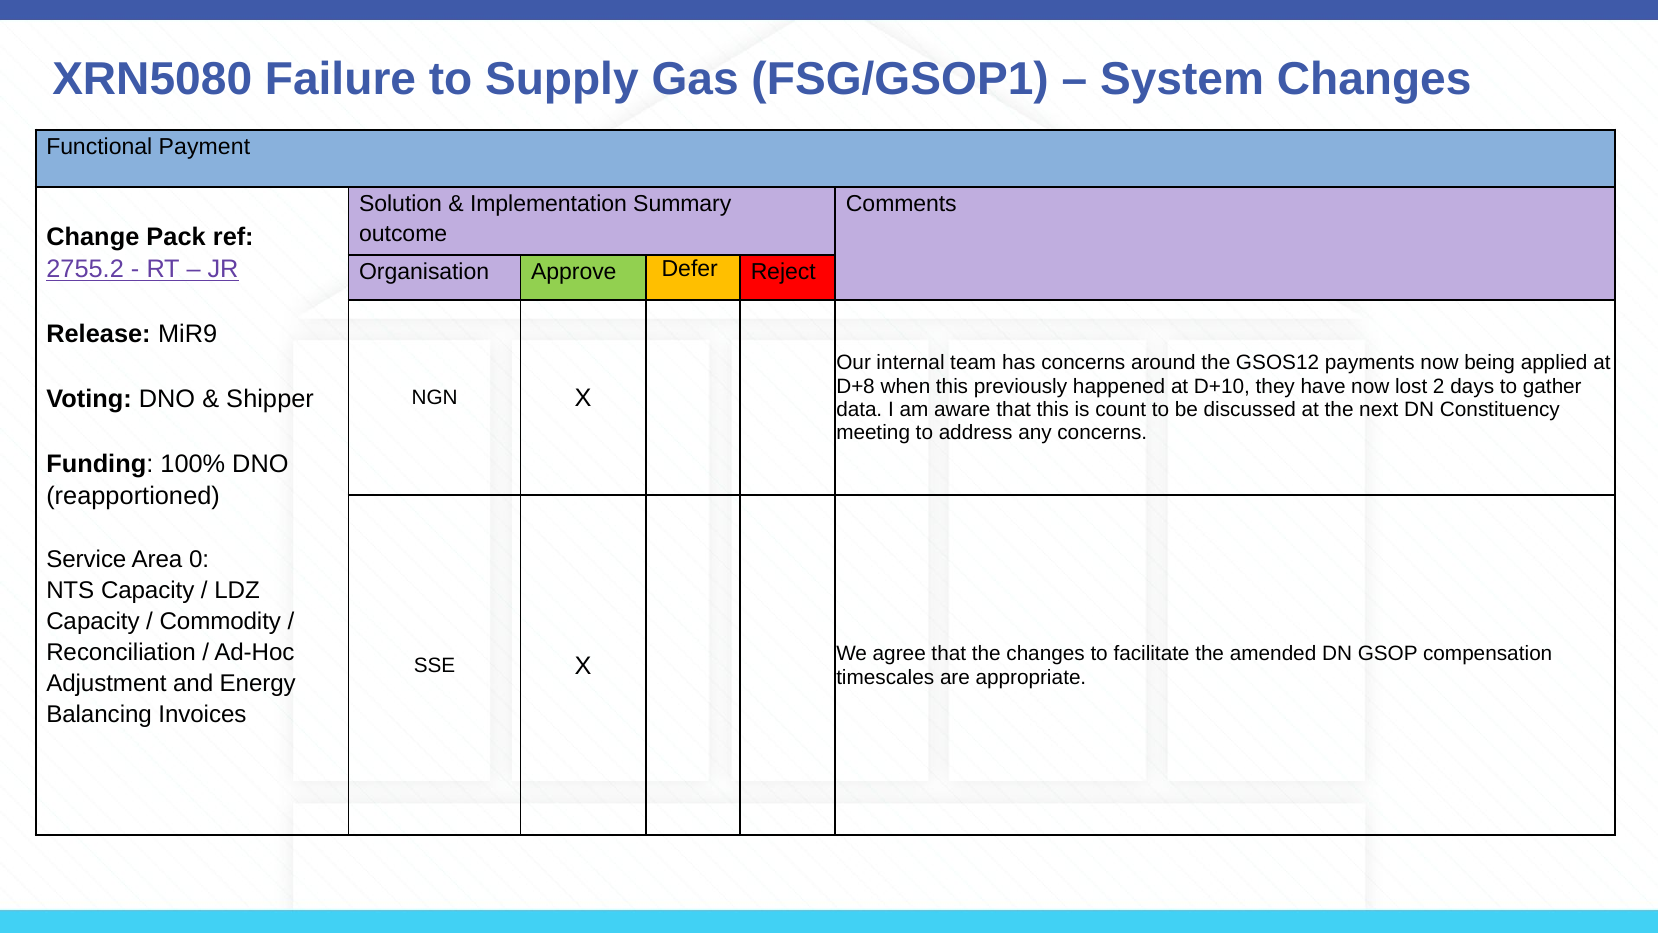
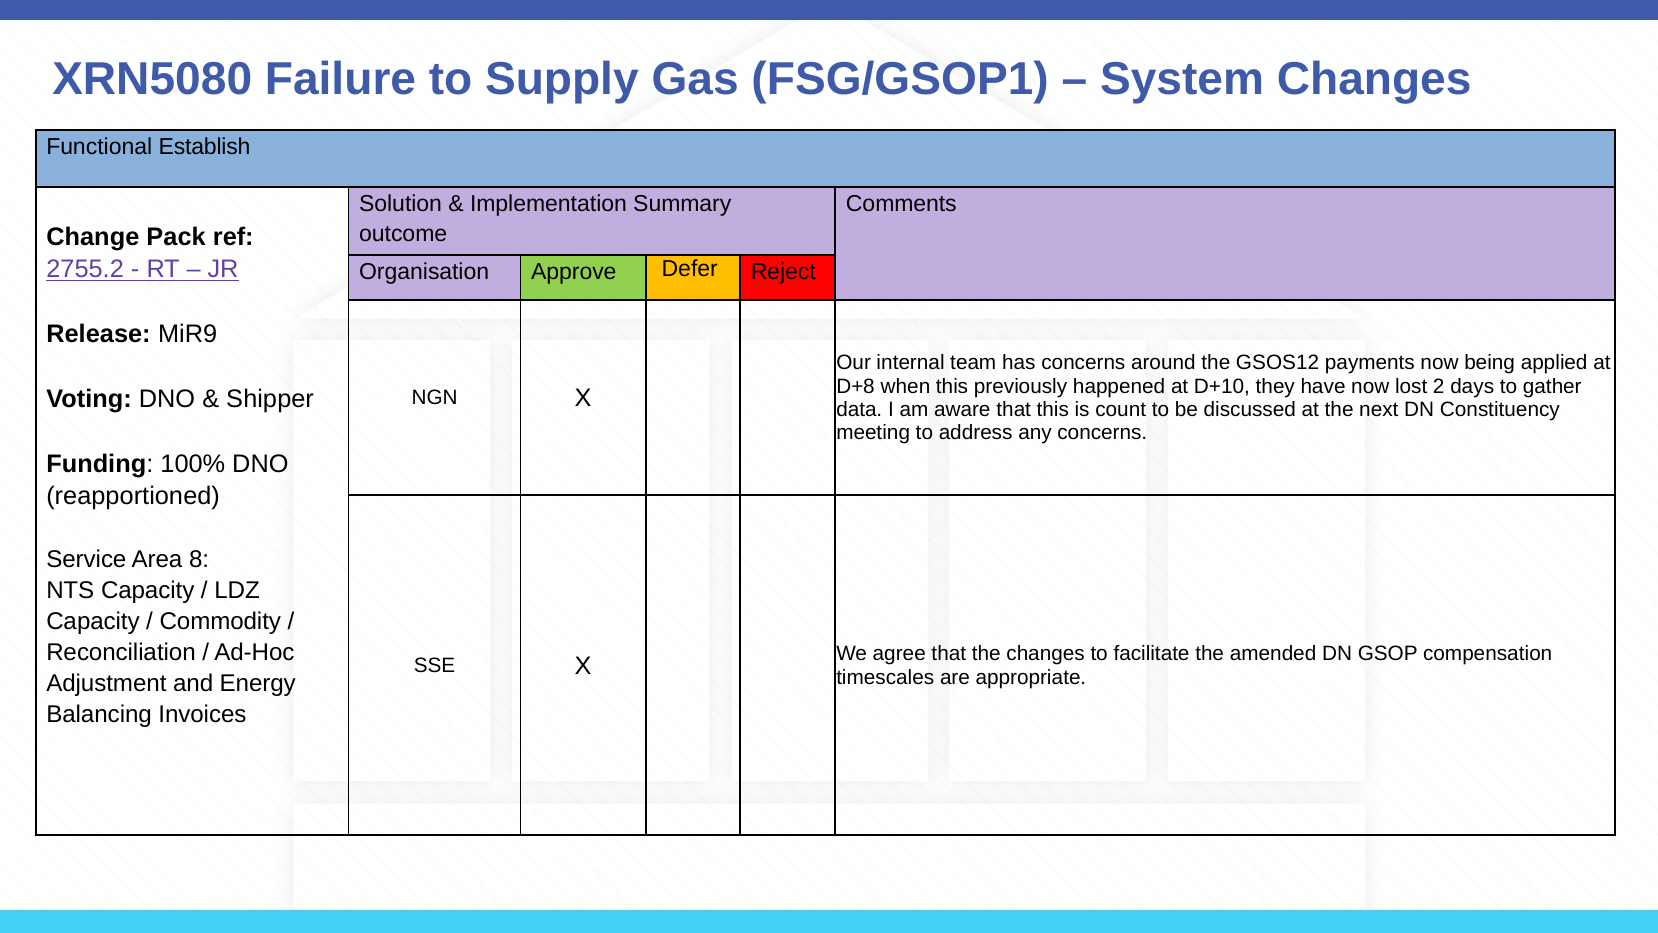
Payment: Payment -> Establish (205, 147)
0: 0 -> 8 (199, 560)
